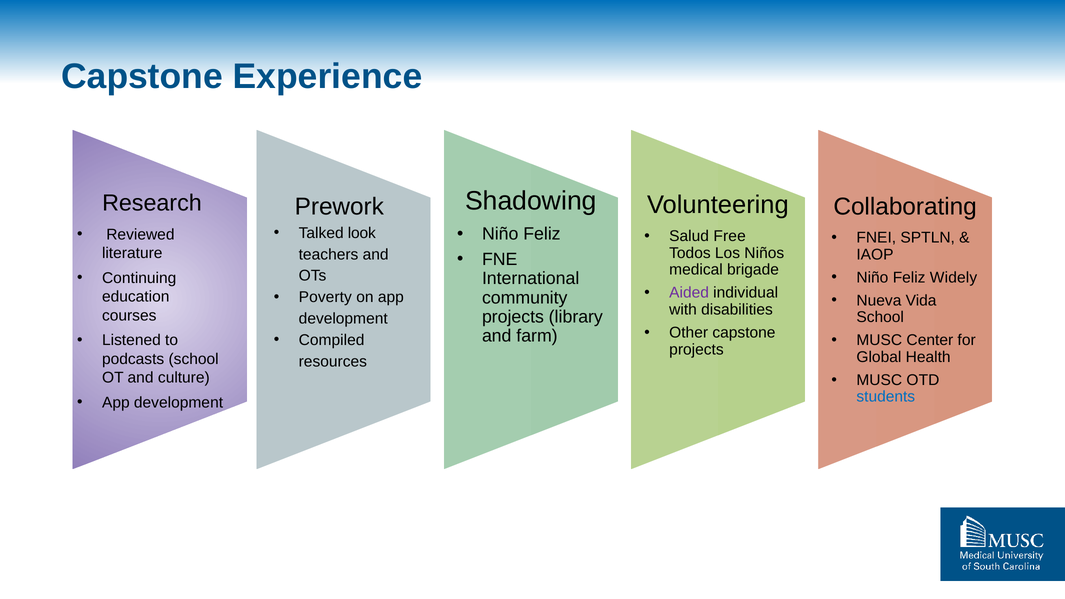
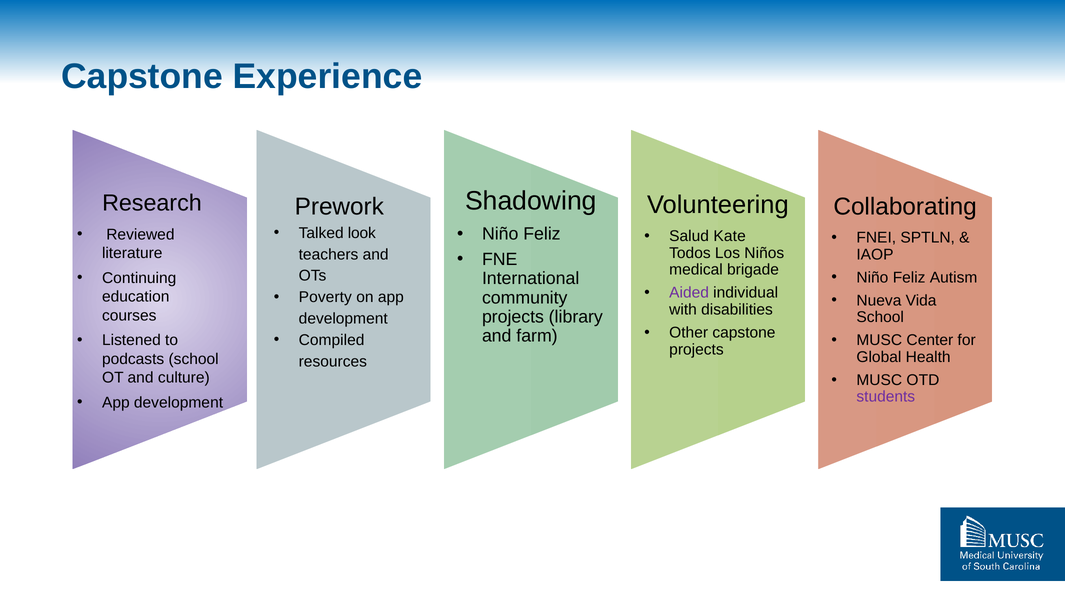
Free: Free -> Kate (730, 236)
Widely: Widely -> Autism (954, 277)
students colour: blue -> purple (886, 397)
